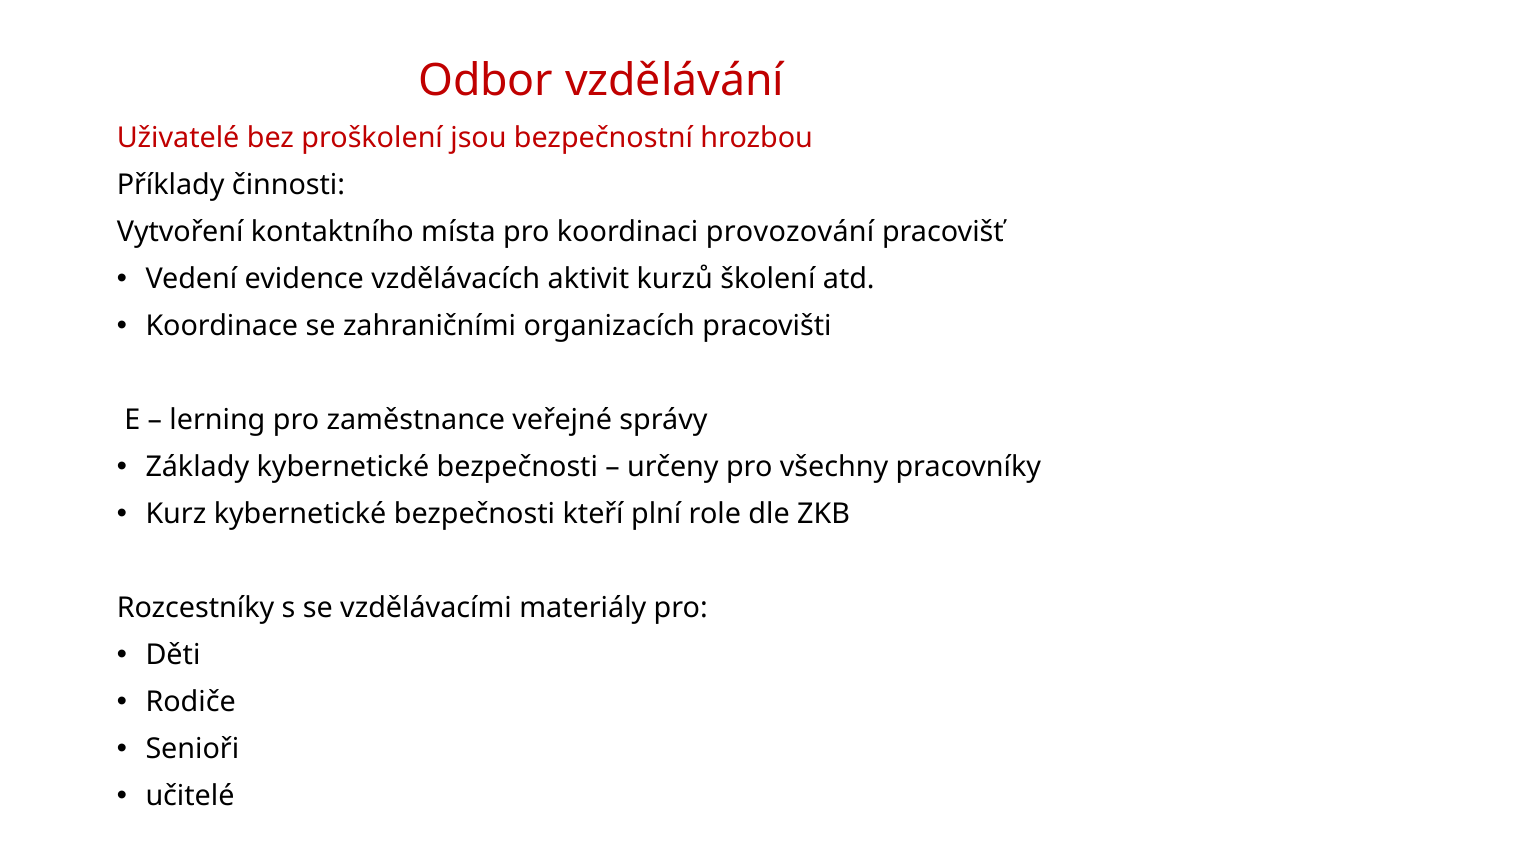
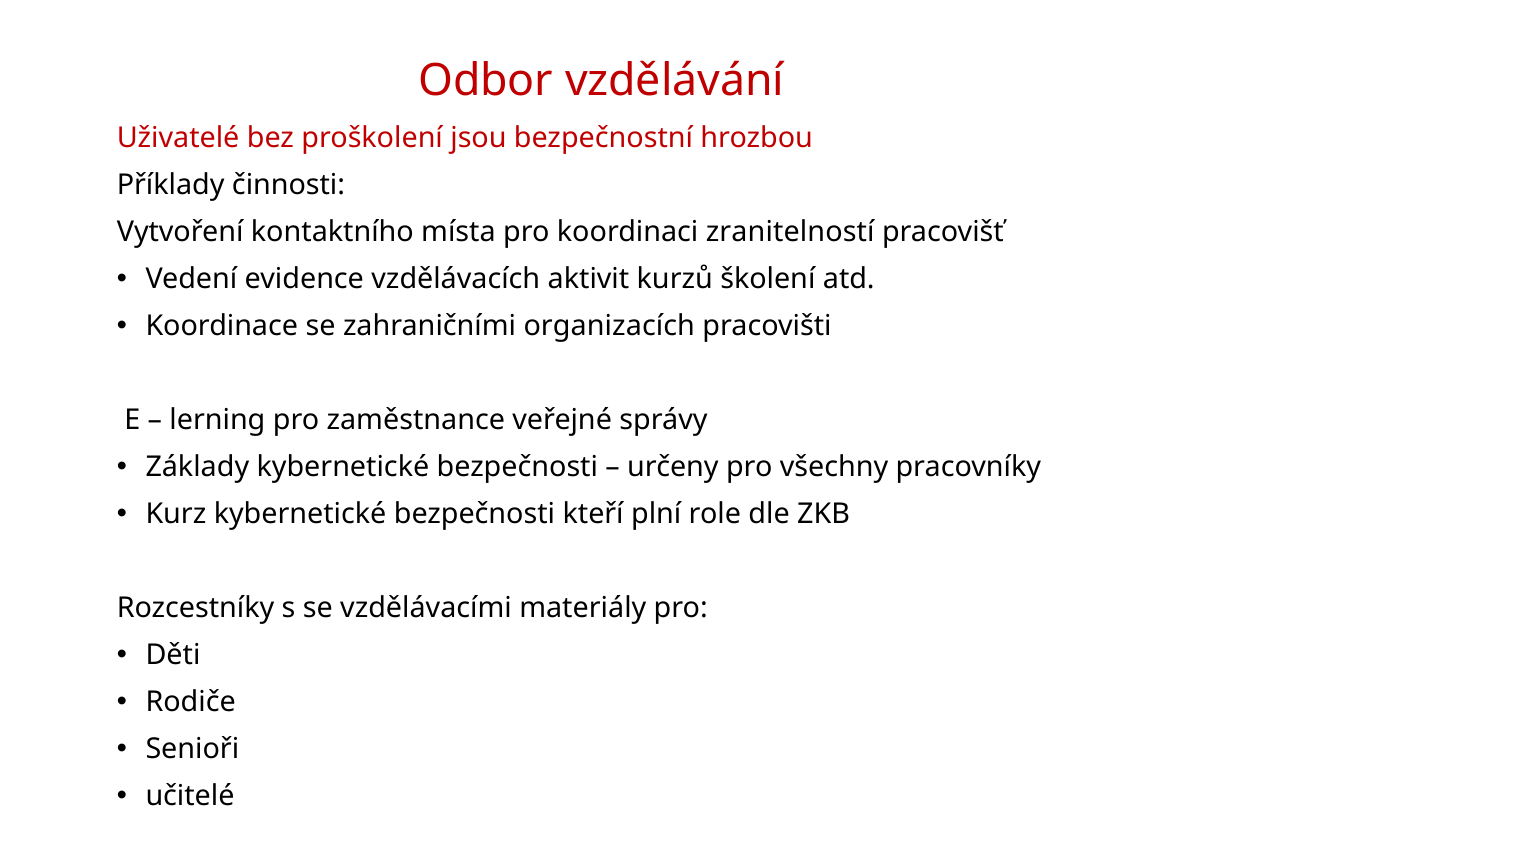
provozování: provozování -> zranitelností (790, 232)
